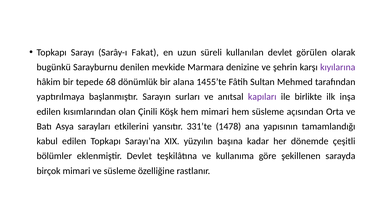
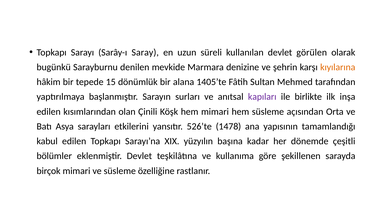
Fakat: Fakat -> Saray (145, 52)
kıyılarına colour: purple -> orange (338, 67)
68: 68 -> 15 (111, 82)
1455’te: 1455’te -> 1405’te (211, 82)
331’te: 331’te -> 526’te (199, 126)
